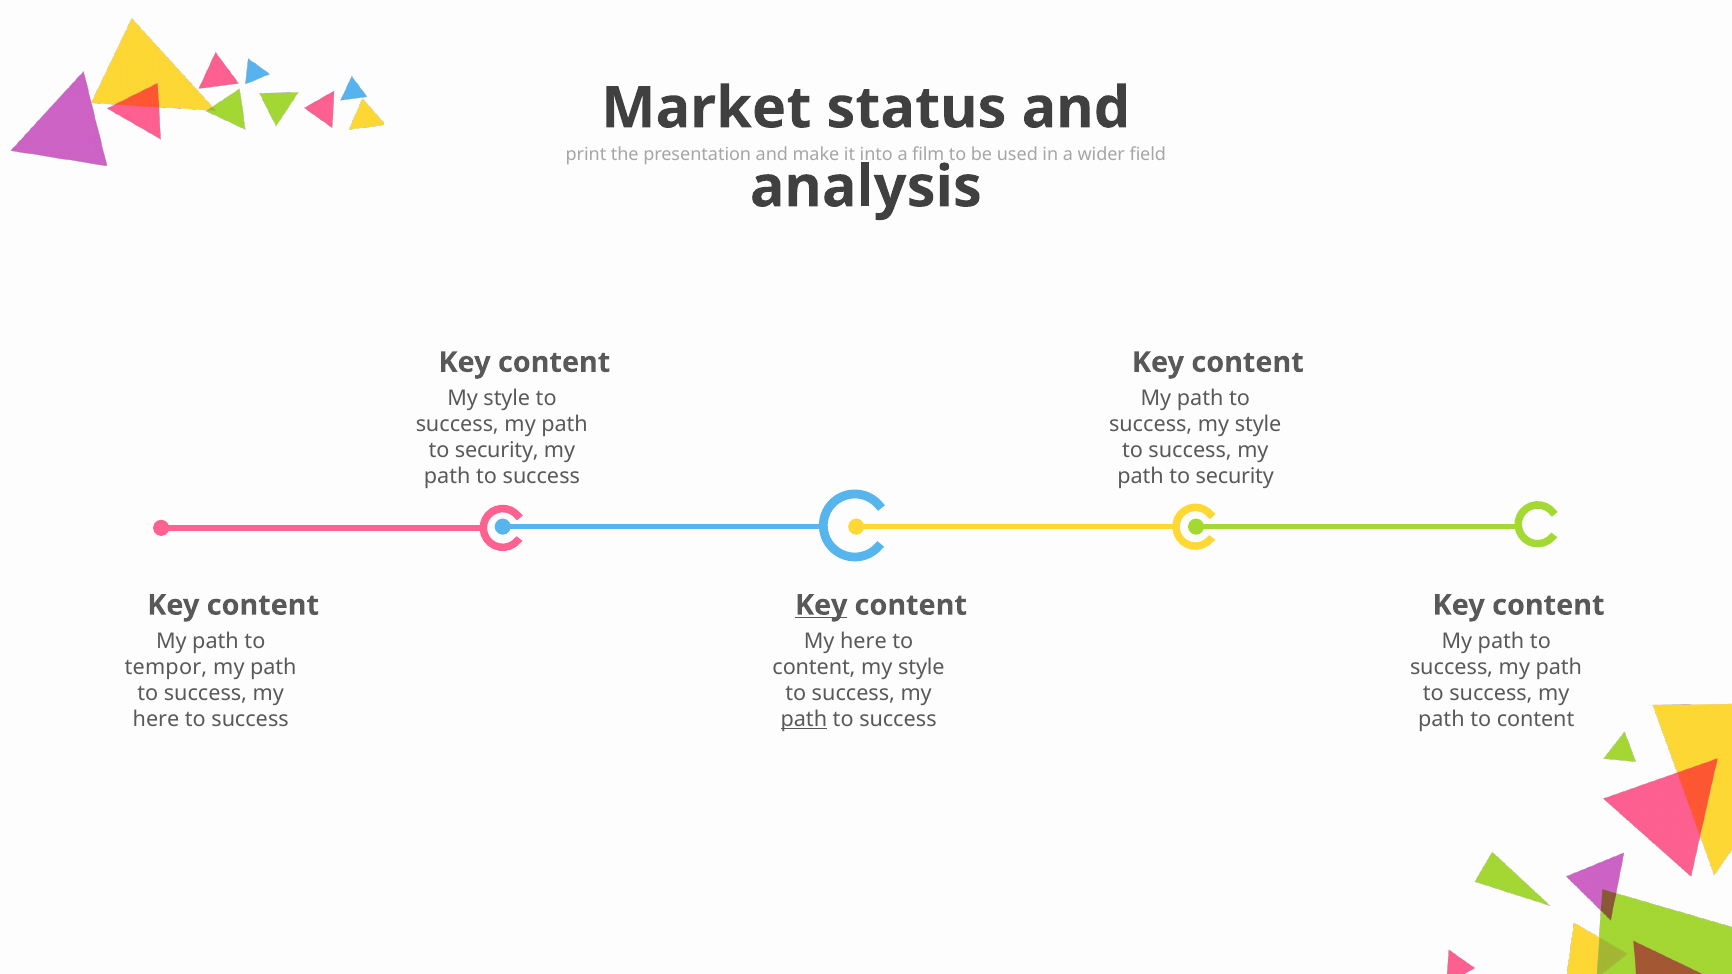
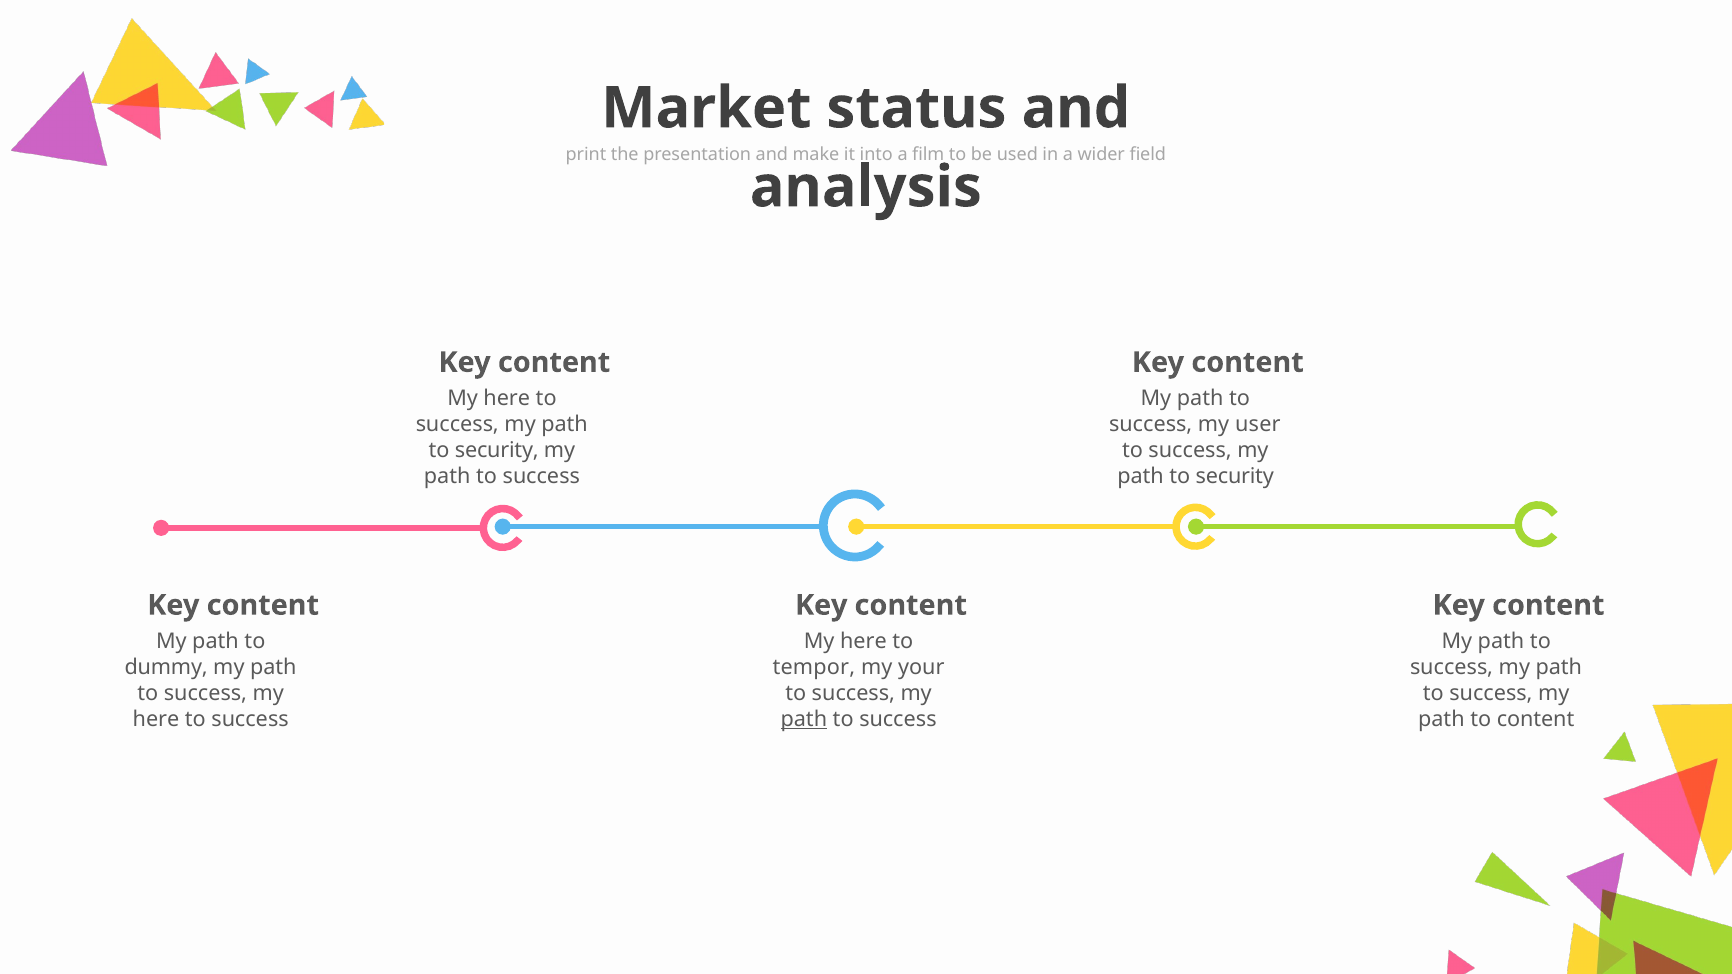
style: style -> here (507, 398)
success my style: style -> user (1258, 424)
Key underline: present -> none (821, 605)
tempor: tempor -> dummy (166, 667)
content: content -> tempor (814, 667)
style: style -> your (921, 667)
